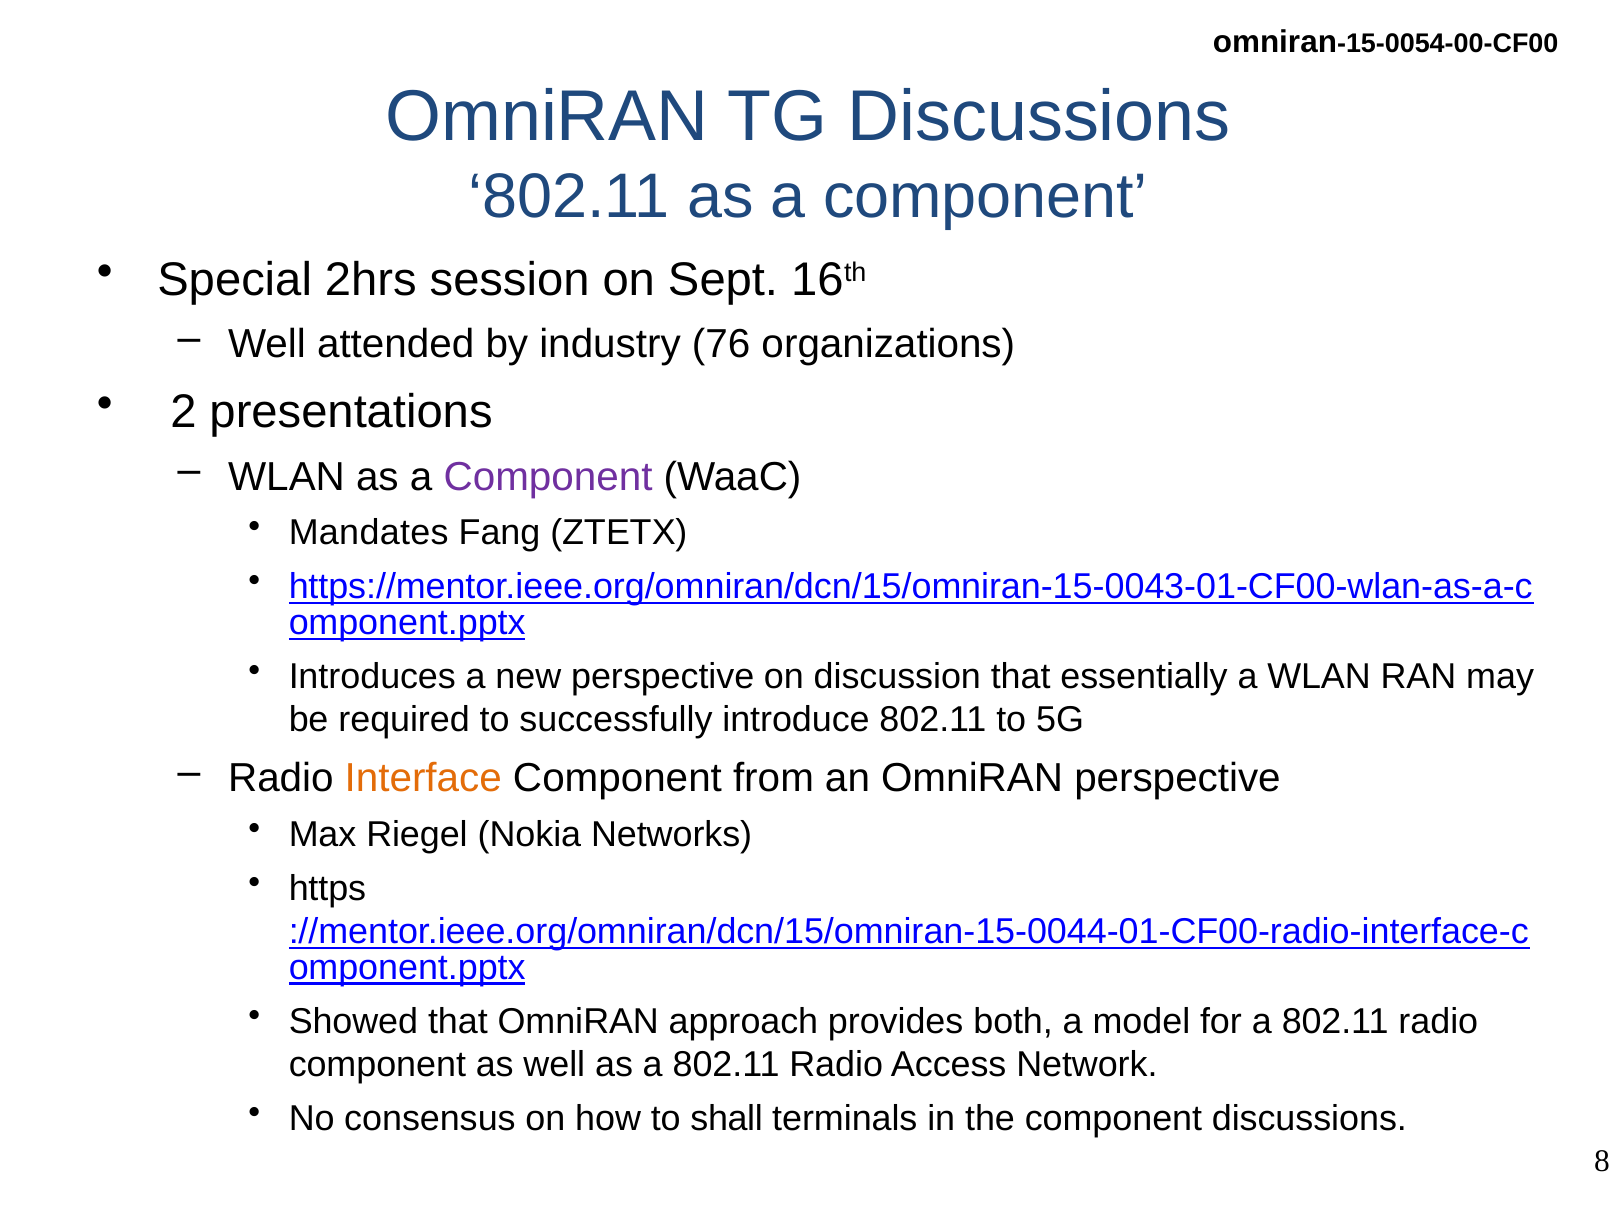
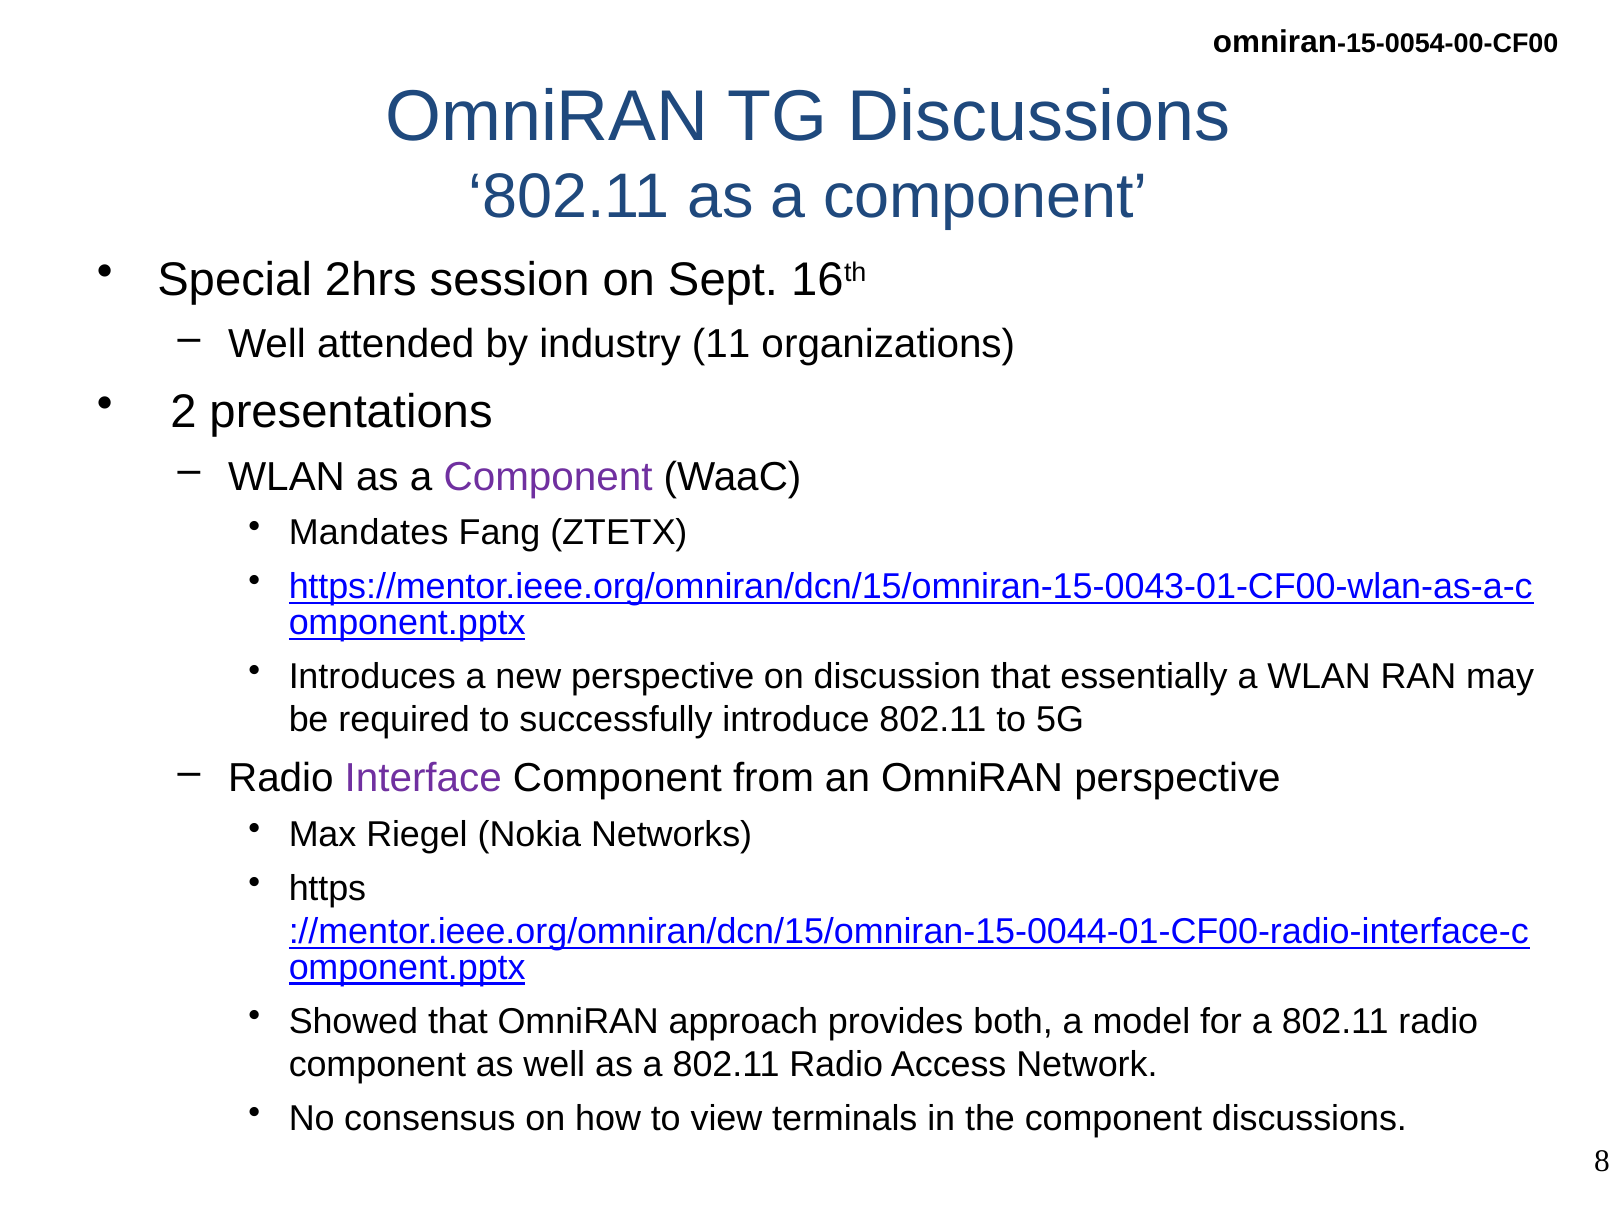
76: 76 -> 11 (721, 344)
Interface colour: orange -> purple (423, 778)
shall: shall -> view (726, 1118)
